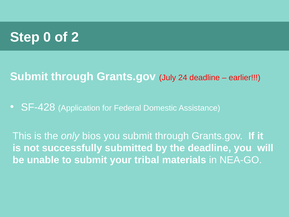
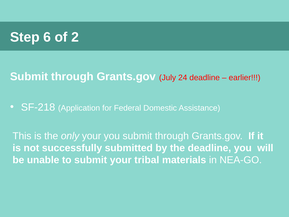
0: 0 -> 6 (47, 37)
SF-428: SF-428 -> SF-218 (38, 107)
only bios: bios -> your (92, 136)
